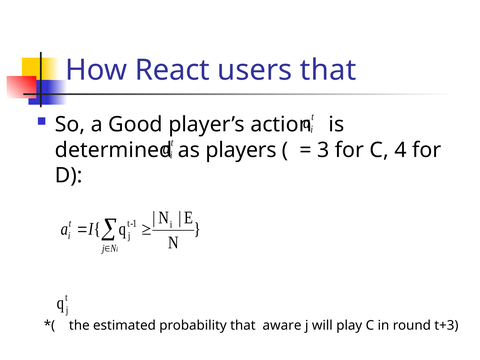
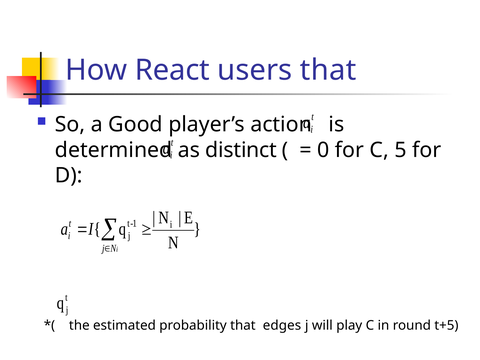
players: players -> distinct (241, 150)
3: 3 -> 0 (323, 150)
4: 4 -> 5 (400, 150)
aware: aware -> edges (282, 325)
t+3: t+3 -> t+5 (446, 325)
